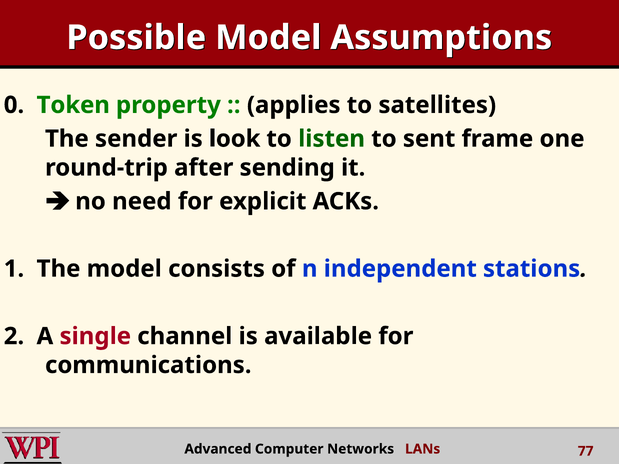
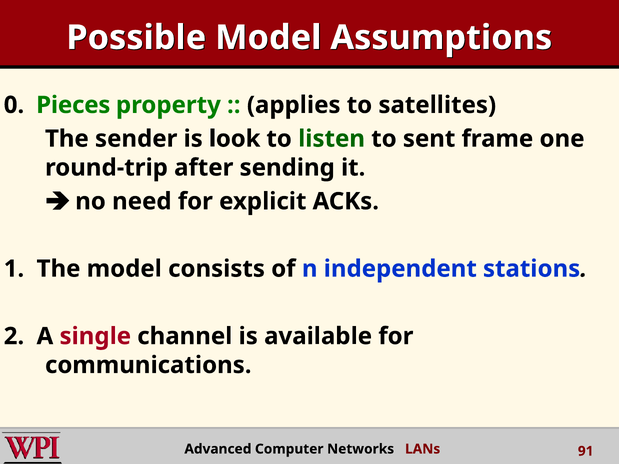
Token: Token -> Pieces (73, 105)
77: 77 -> 91 (586, 451)
